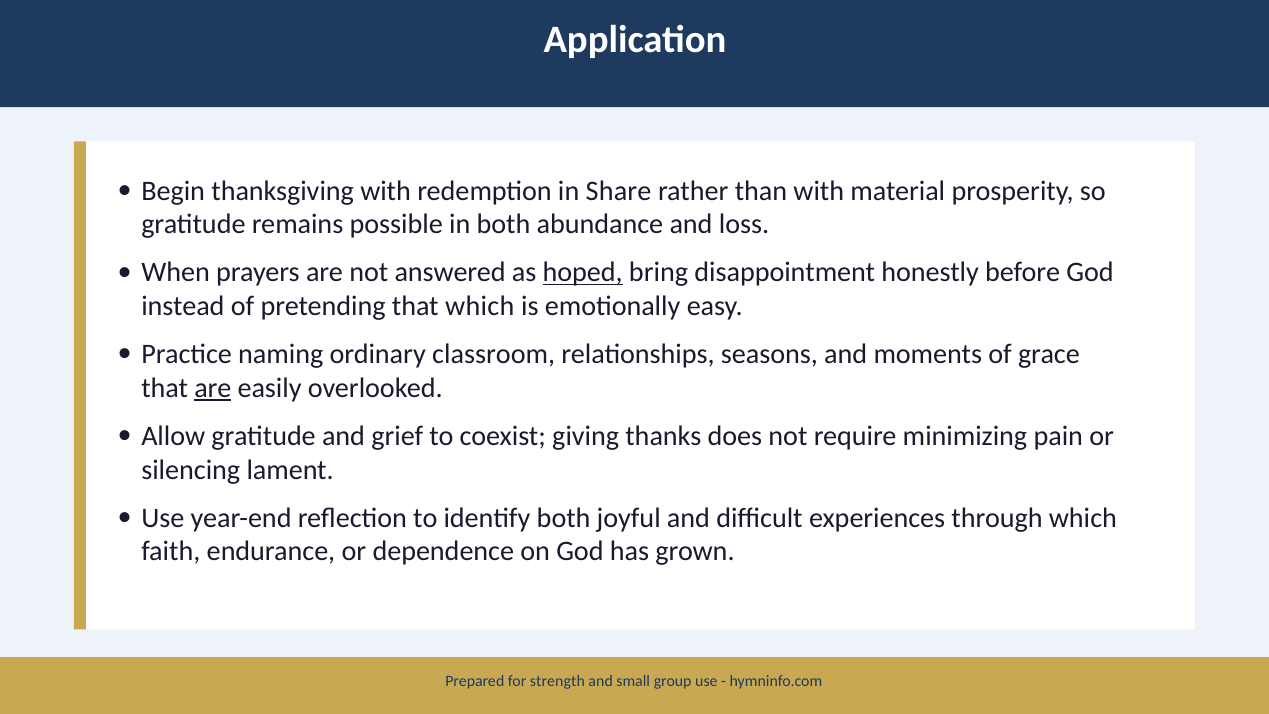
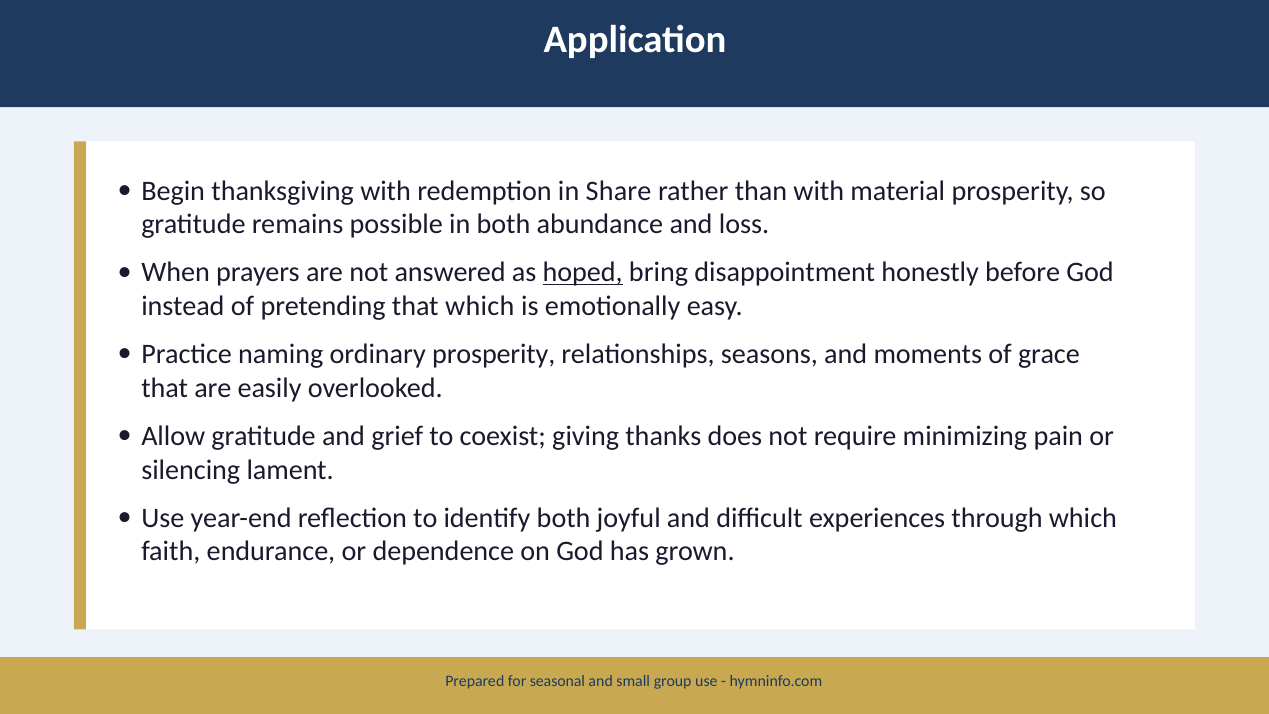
ordinary classroom: classroom -> prosperity (494, 354)
are underline: present -> none (213, 388)
strength: strength -> seasonal (557, 681)
